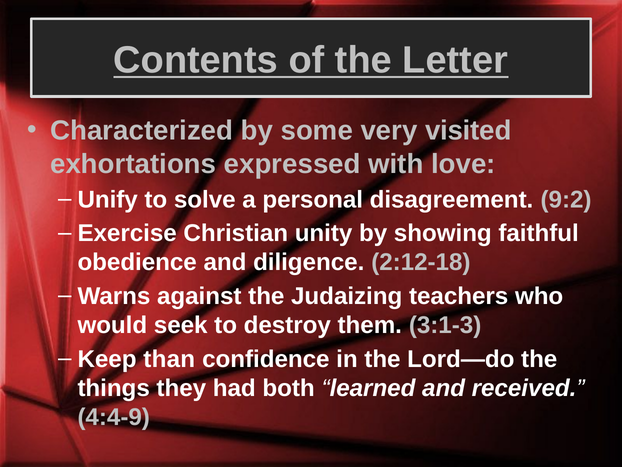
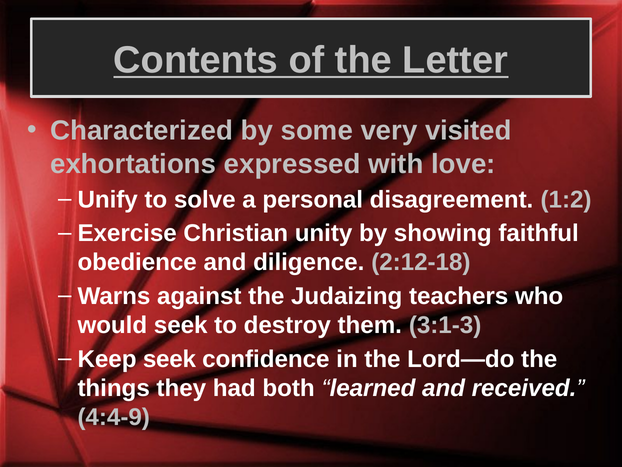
9:2: 9:2 -> 1:2 (566, 199)
Keep than: than -> seek (169, 359)
